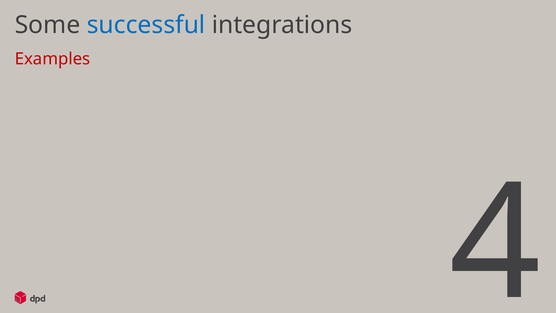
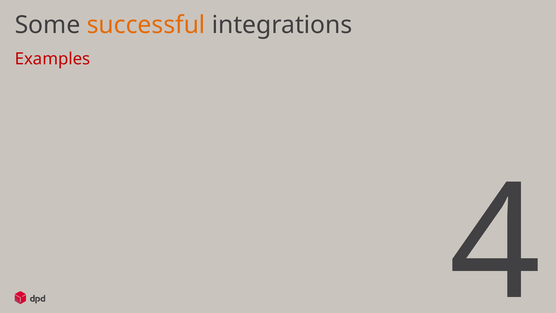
successful colour: blue -> orange (146, 25)
